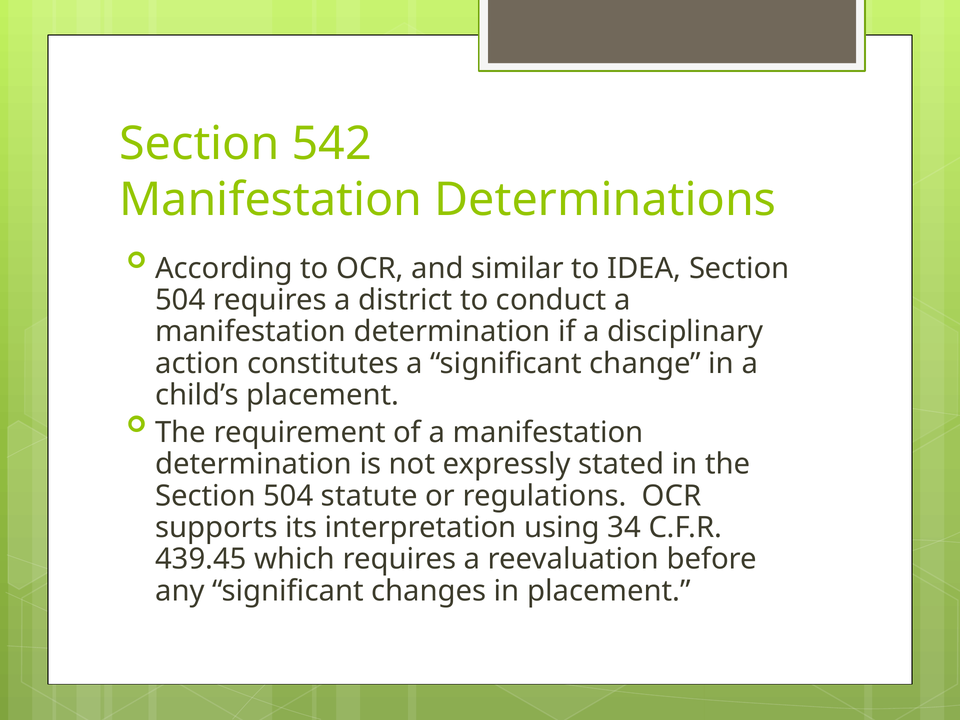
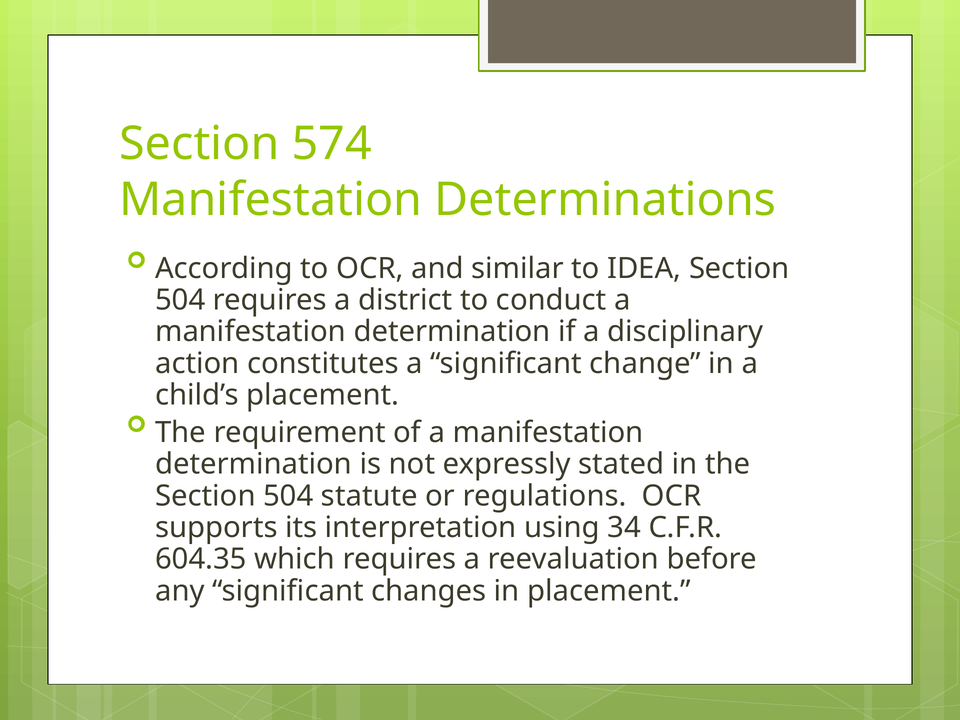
542: 542 -> 574 (332, 144)
439.45: 439.45 -> 604.35 (201, 559)
